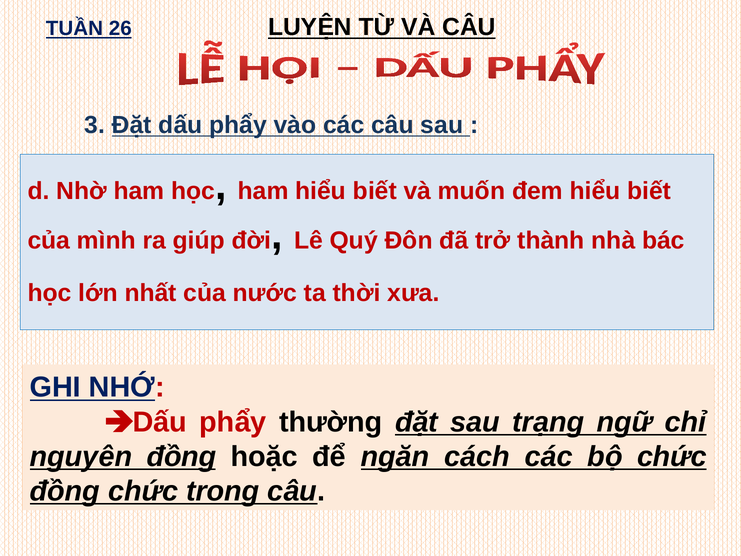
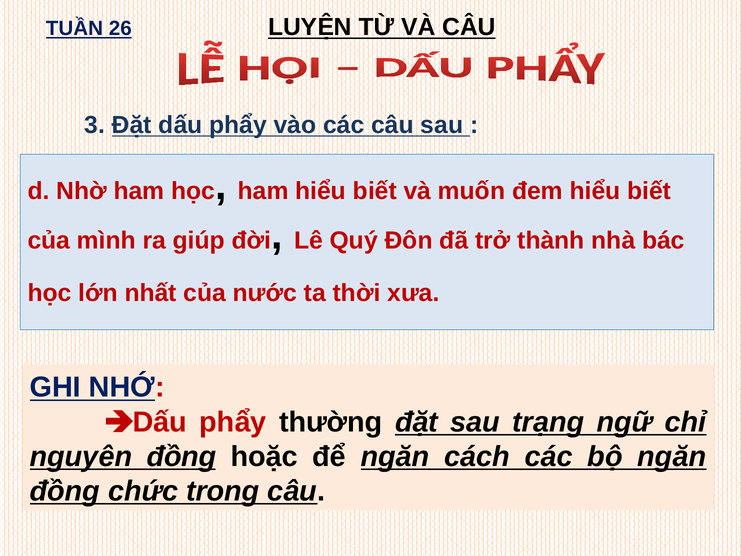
bộ chức: chức -> ngăn (672, 456)
